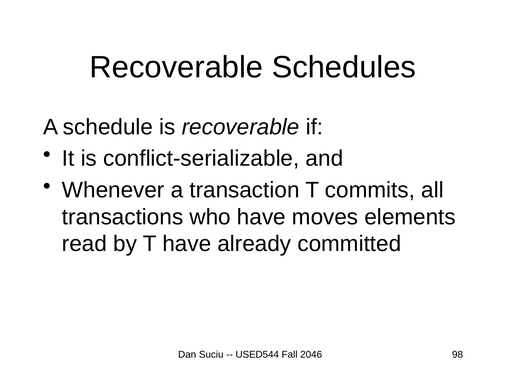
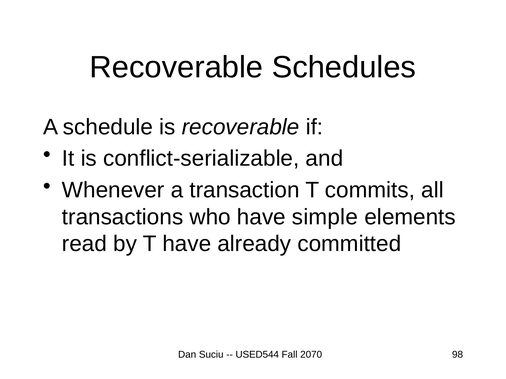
moves: moves -> simple (325, 217)
2046: 2046 -> 2070 (311, 355)
